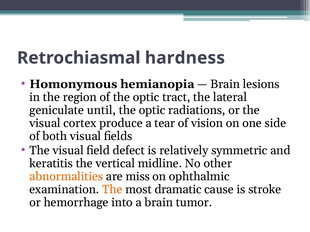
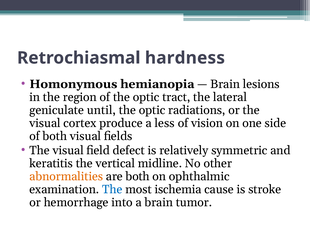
tear: tear -> less (165, 123)
are miss: miss -> both (138, 177)
The colour: orange -> blue (112, 190)
dramatic: dramatic -> ischemia (178, 190)
